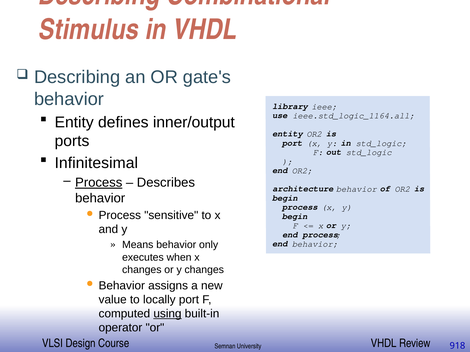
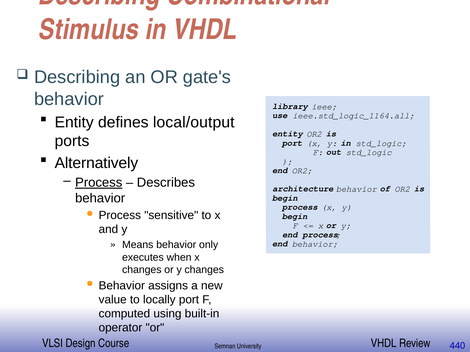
inner/output: inner/output -> local/output (194, 122)
Infinitesimal: Infinitesimal -> Alternatively (96, 163)
using underline: present -> none (167, 314)
918: 918 -> 440 (457, 346)
